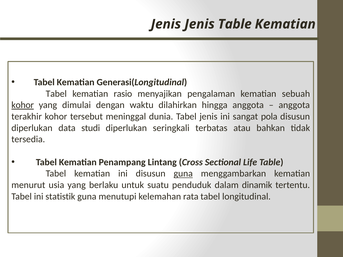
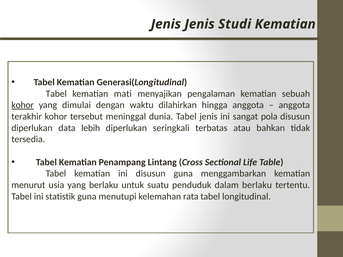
Jenis Table: Table -> Studi (235, 24)
rasio: rasio -> mati (123, 94)
studi: studi -> lebih (91, 128)
guna underline: present -> none (183, 174)
dalam dinamik: dinamik -> berlaku (257, 185)
